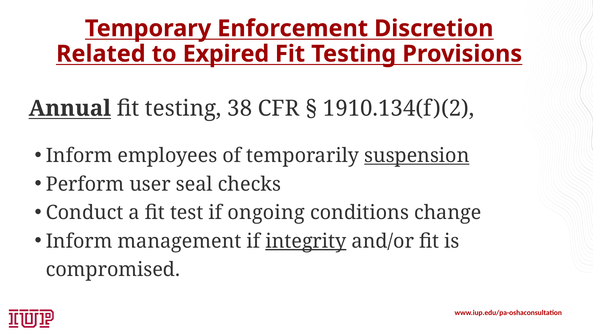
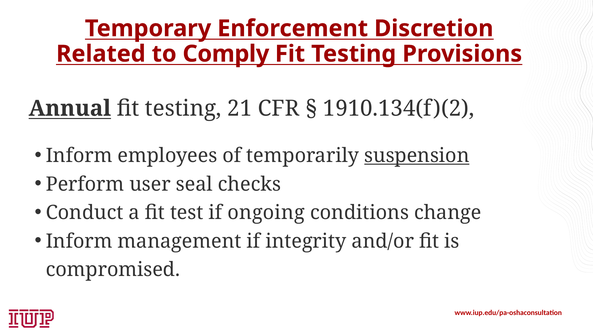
Expired: Expired -> Comply (226, 54)
38: 38 -> 21 (240, 108)
integrity underline: present -> none (306, 241)
